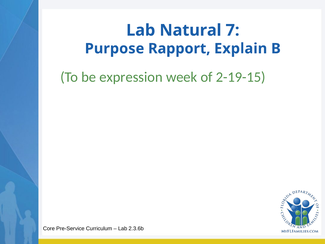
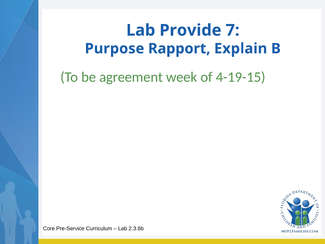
Natural: Natural -> Provide (190, 30)
expression: expression -> agreement (131, 77)
2-19-15: 2-19-15 -> 4-19-15 (241, 77)
